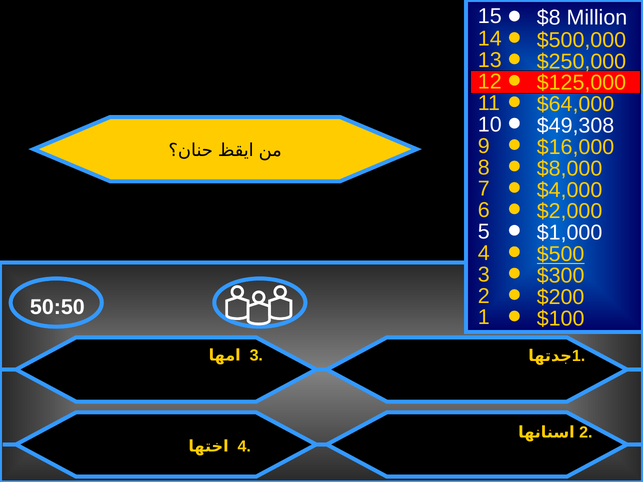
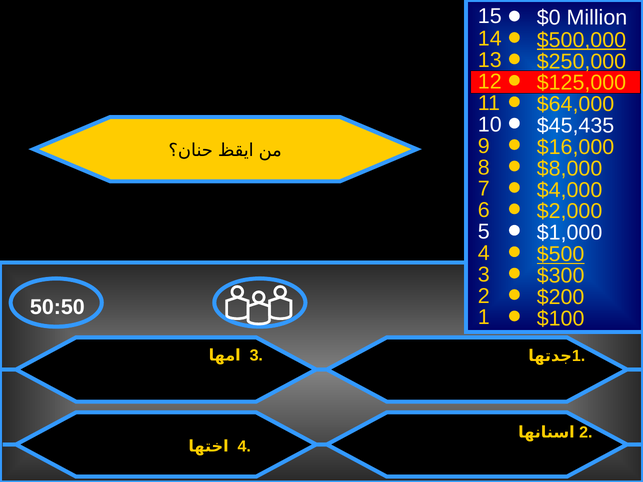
$8: $8 -> $0 (549, 18)
$500,000 underline: none -> present (581, 40)
$49,308: $49,308 -> $45,435 (576, 126)
